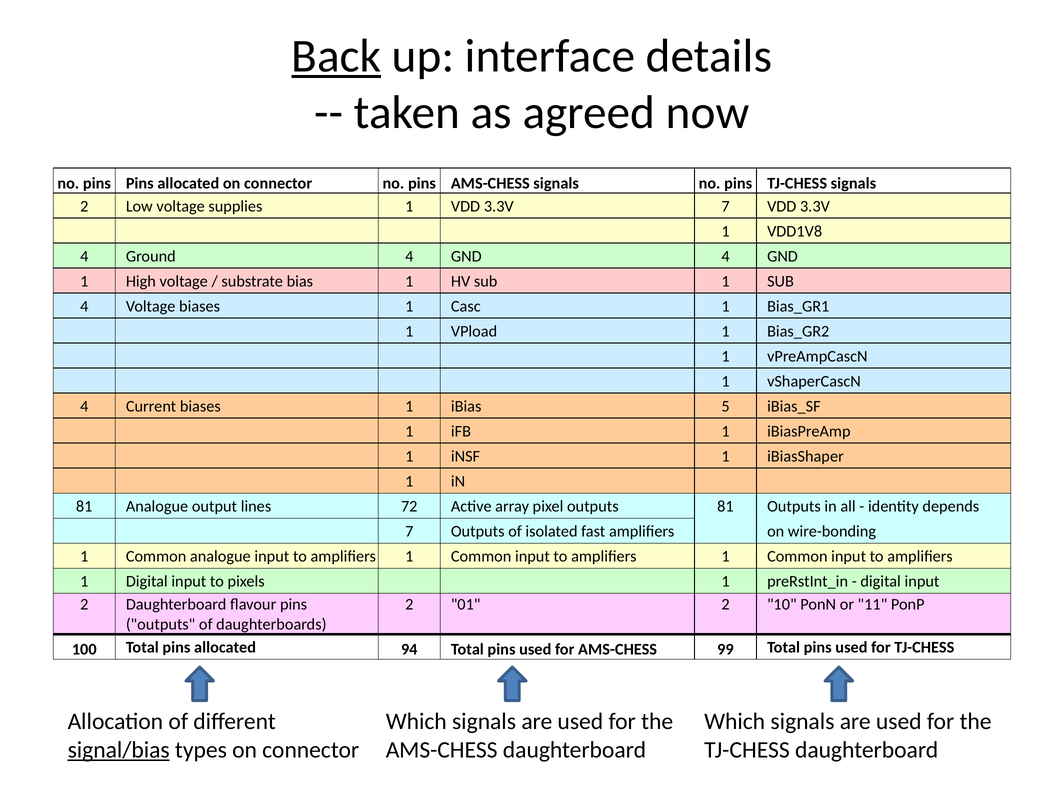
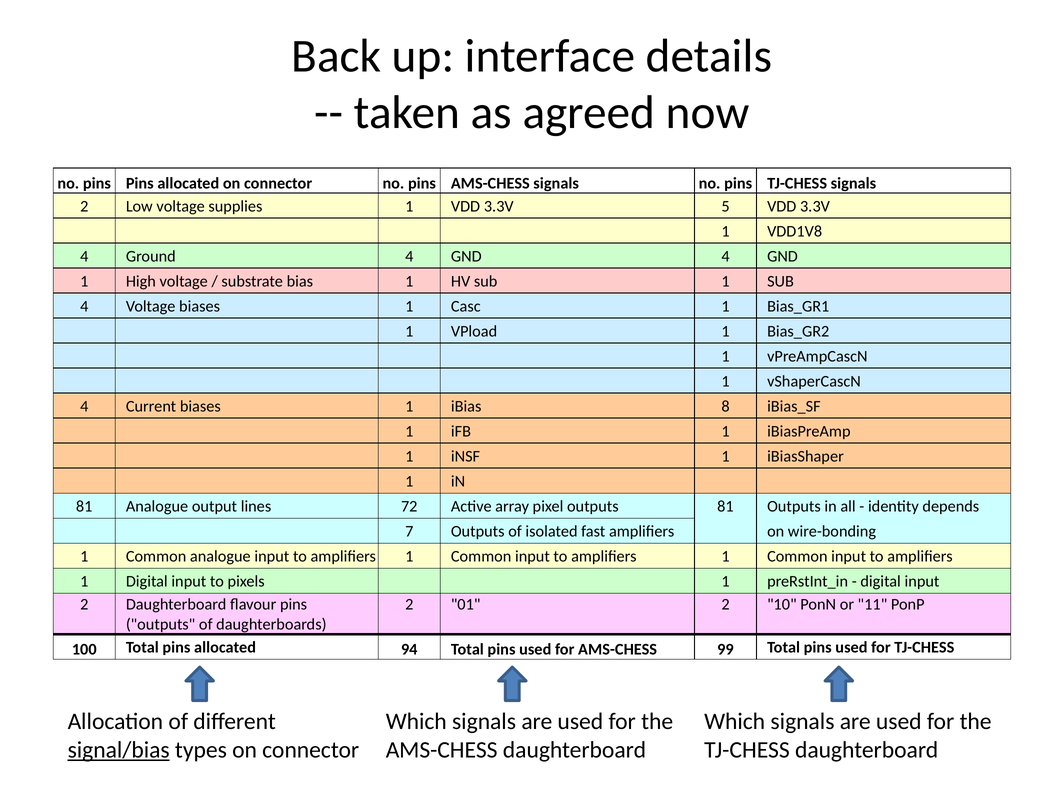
Back underline: present -> none (336, 56)
3.3V 7: 7 -> 5 (725, 206)
5: 5 -> 8 (725, 406)
